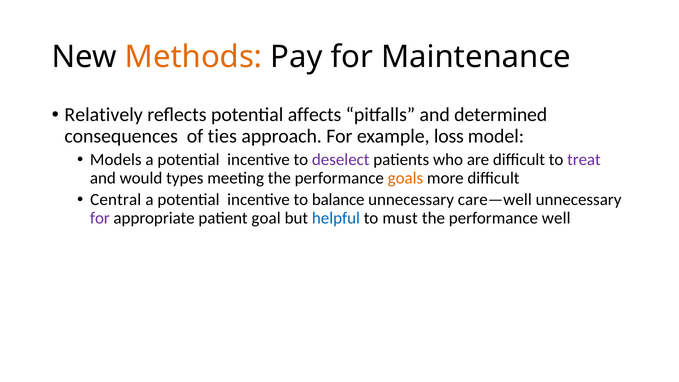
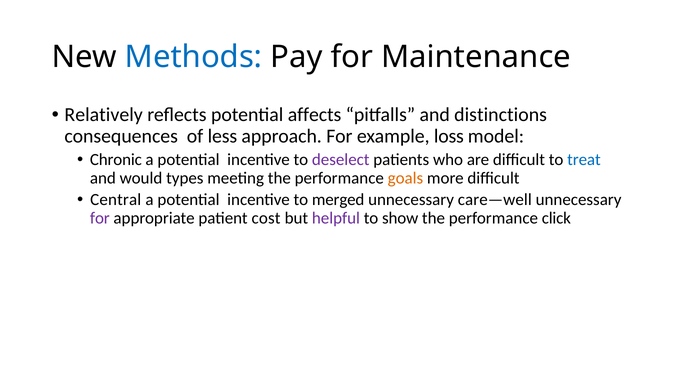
Methods colour: orange -> blue (194, 57)
determined: determined -> distinctions (501, 115)
ties: ties -> less (222, 136)
Models: Models -> Chronic (116, 160)
treat colour: purple -> blue (584, 160)
balance: balance -> merged (338, 200)
goal: goal -> cost (266, 218)
helpful colour: blue -> purple (336, 218)
must: must -> show (400, 218)
well: well -> click (556, 218)
